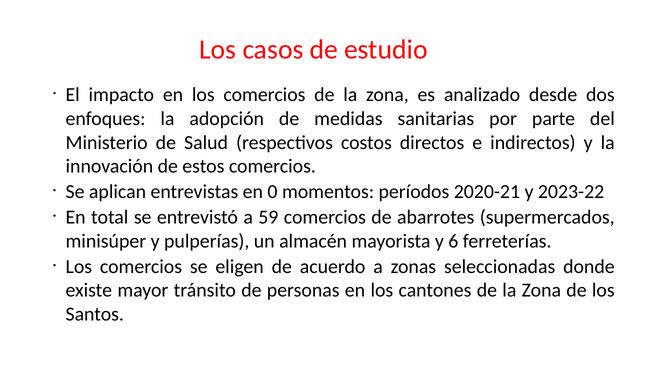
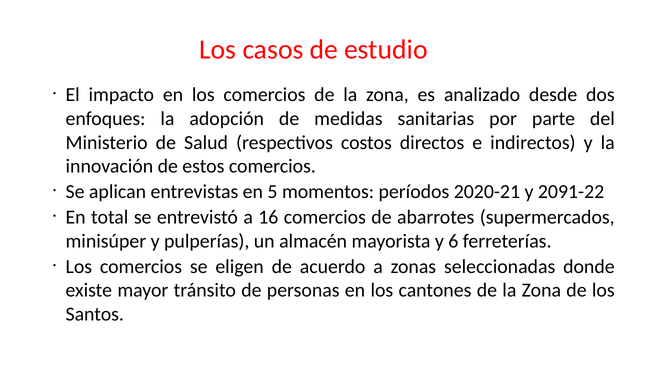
0: 0 -> 5 (272, 192)
2023-22: 2023-22 -> 2091-22 (571, 192)
59: 59 -> 16 (268, 217)
